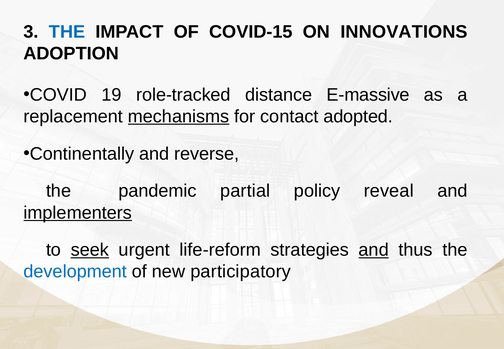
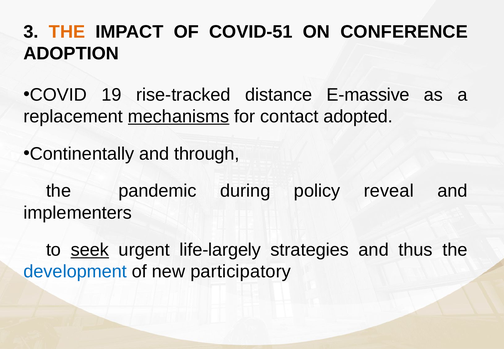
THE colour: blue -> orange (67, 32)
COVID-15: COVID-15 -> COVID-51 (251, 32)
INNOVATIONS: INNOVATIONS -> CONFERENCE (404, 32)
role-tracked: role-tracked -> rise-tracked (183, 95)
reverse: reverse -> through (207, 154)
partial: partial -> during (245, 191)
implementers underline: present -> none (78, 213)
life-reform: life-reform -> life-largely (220, 250)
and underline: present -> none (374, 250)
